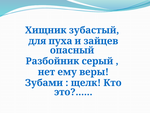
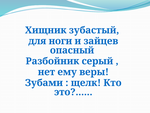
пуха: пуха -> ноги (60, 41)
